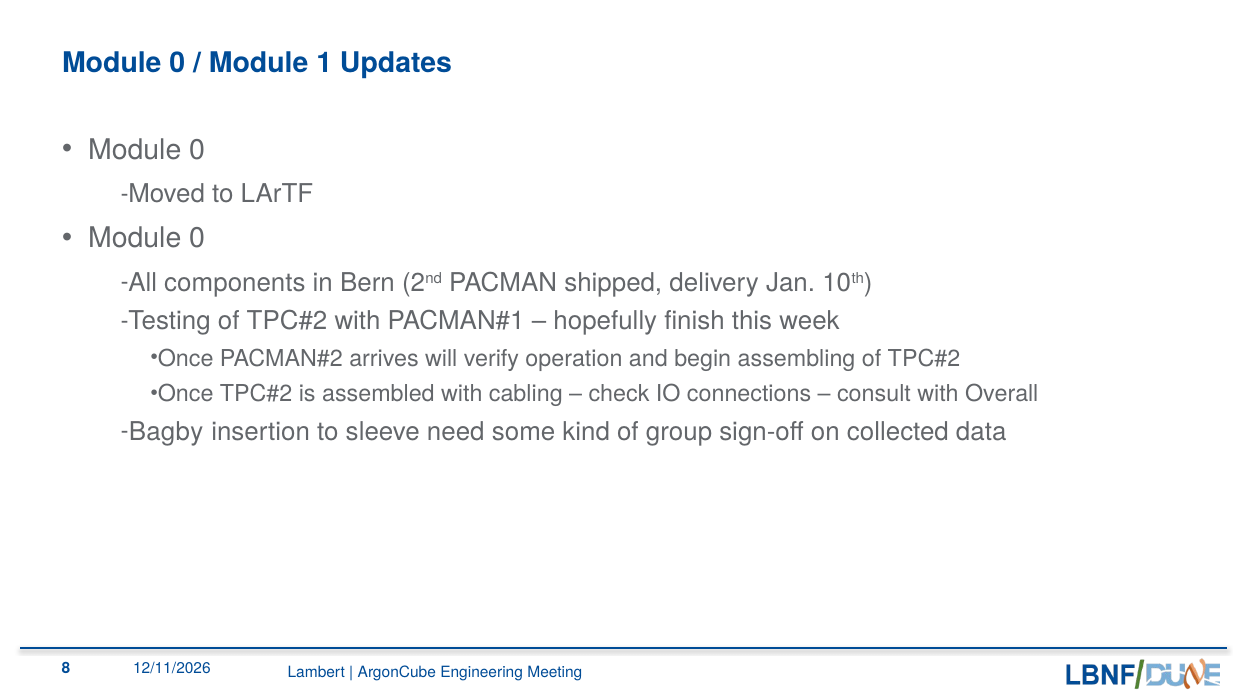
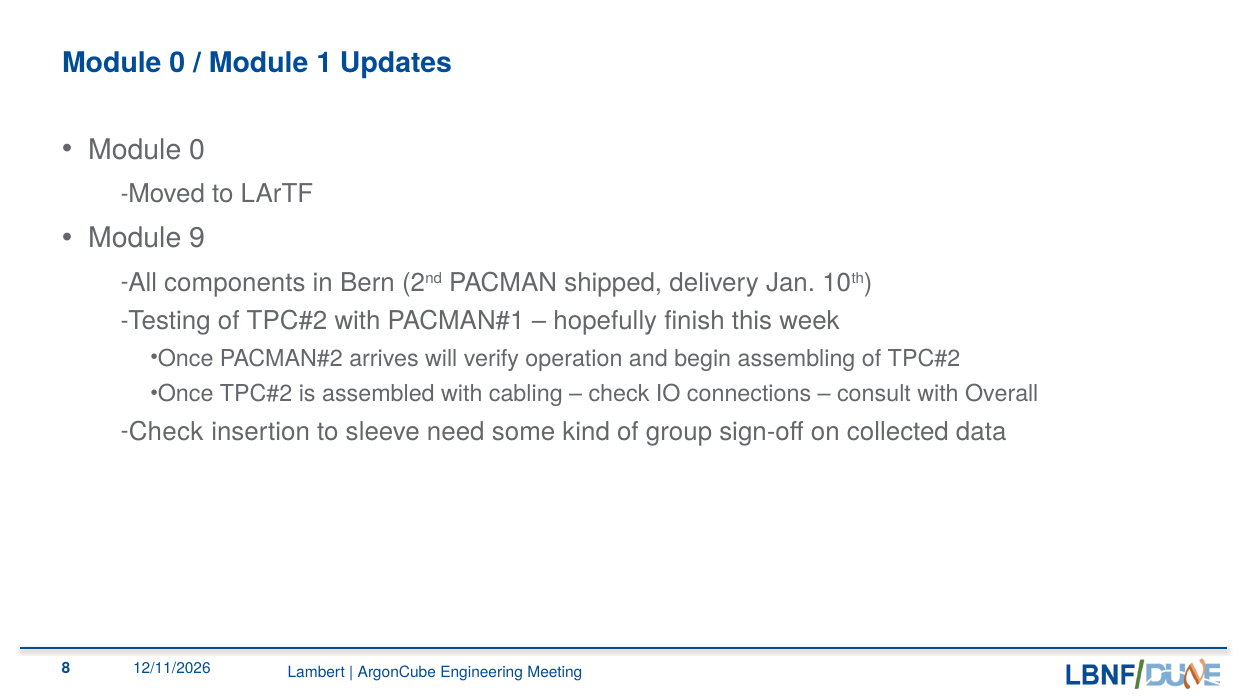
0: 0 -> 9 (197, 239)
Bagby: Bagby -> Check (166, 432)
